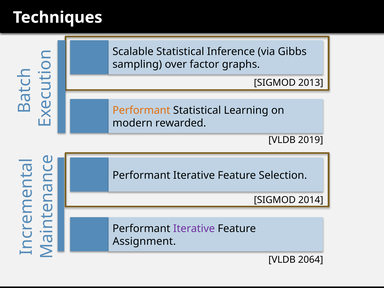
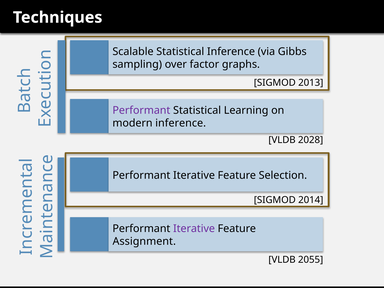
Performant colour: orange -> purple (141, 110)
modern rewarded: rewarded -> inference (181, 123)
2019: 2019 -> 2028 (311, 140)
2064: 2064 -> 2055 (311, 260)
